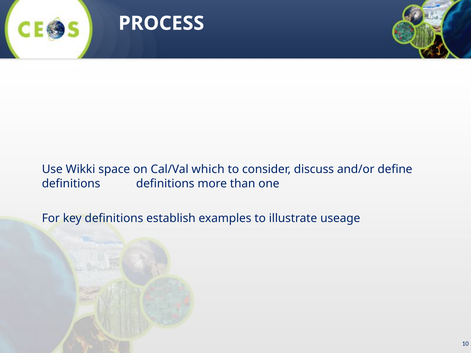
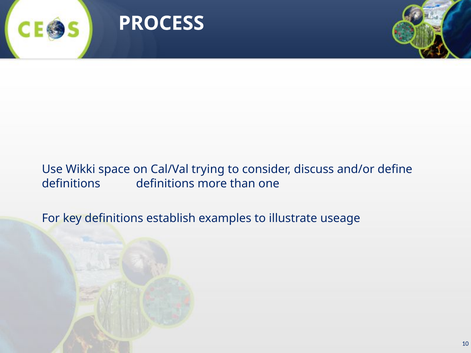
which: which -> trying (208, 169)
